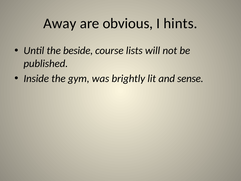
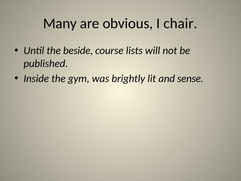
Away: Away -> Many (60, 23)
hints: hints -> chair (180, 23)
